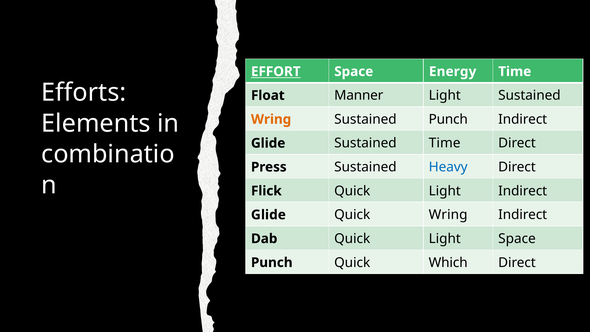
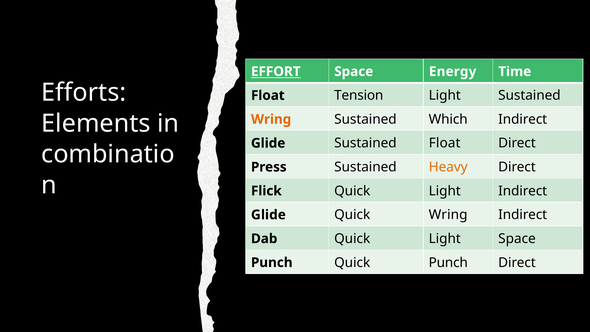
Manner: Manner -> Tension (359, 95)
Sustained Punch: Punch -> Which (448, 119)
Sustained Time: Time -> Float (445, 143)
Heavy colour: blue -> orange (448, 167)
Quick Which: Which -> Punch (448, 262)
